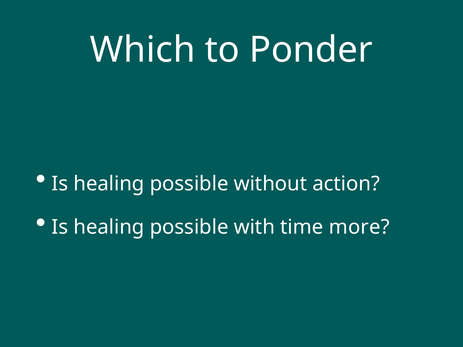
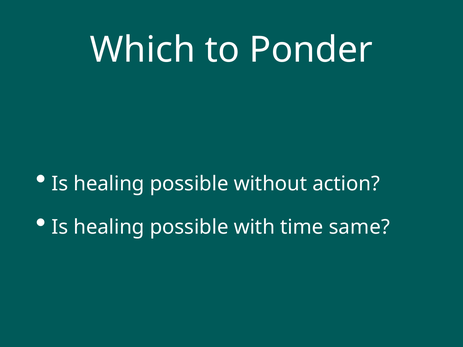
more: more -> same (359, 227)
